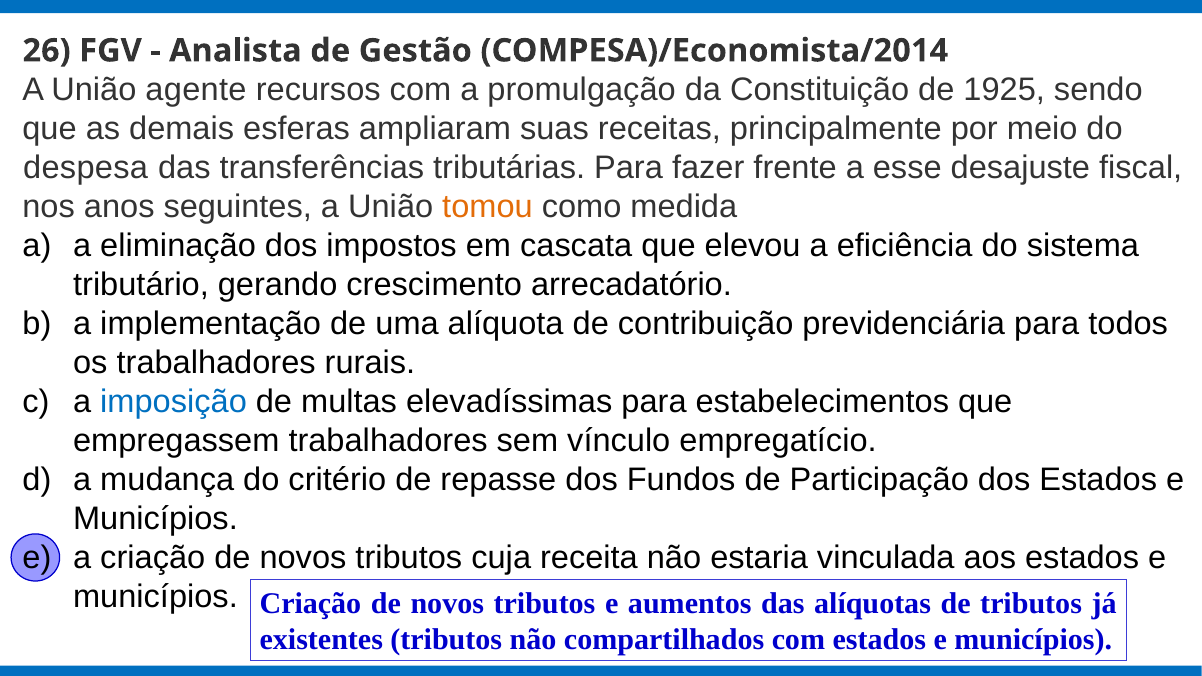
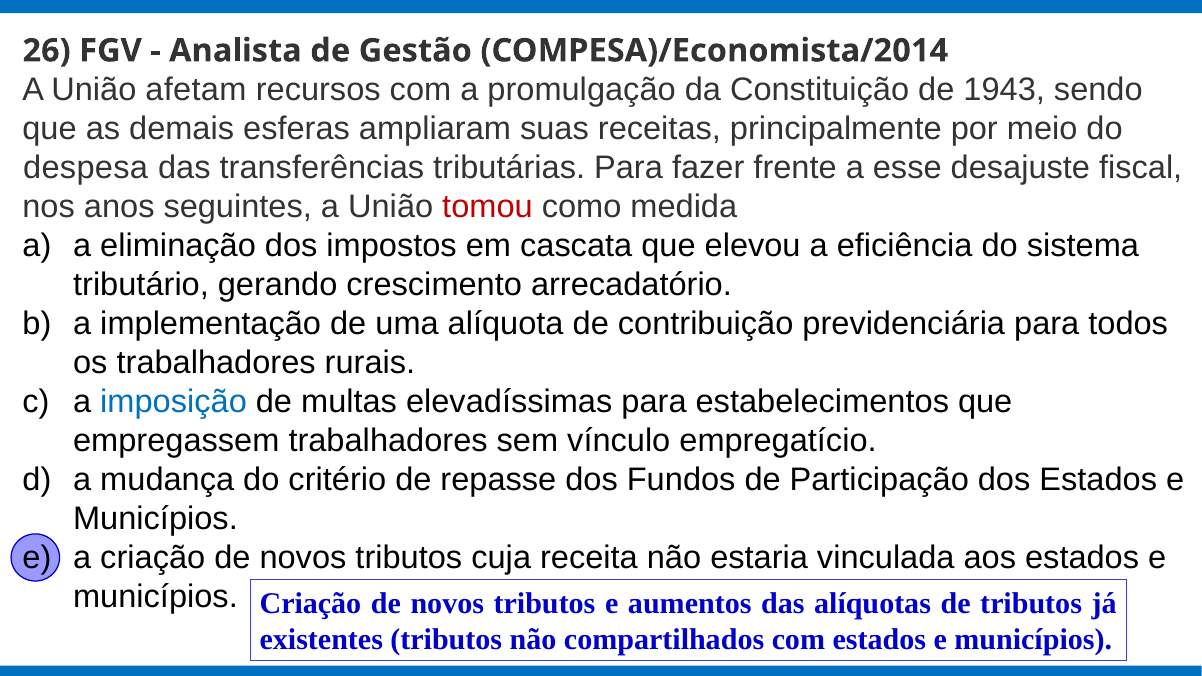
agente: agente -> afetam (196, 90)
1925: 1925 -> 1943 (1004, 90)
tomou colour: orange -> red (487, 207)
